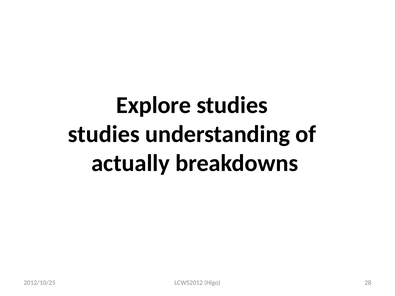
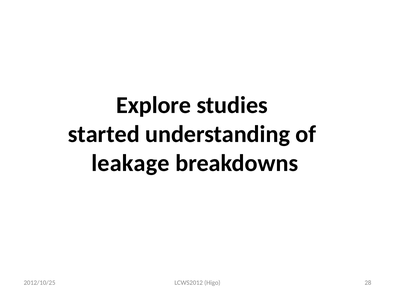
studies: studies -> started (104, 134)
actually: actually -> leakage (130, 163)
